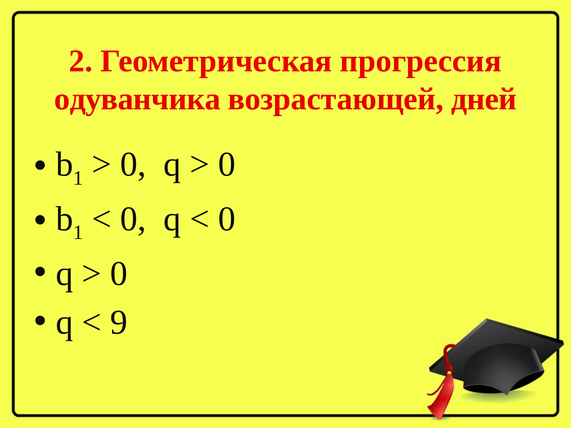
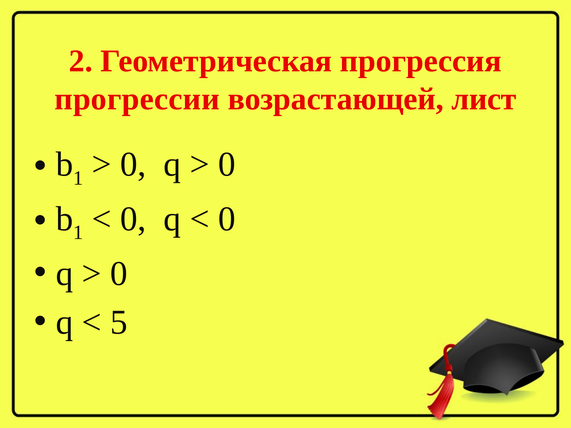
одуванчика: одуванчика -> прогрессии (137, 99)
дней: дней -> лист (484, 99)
9: 9 -> 5 (119, 323)
